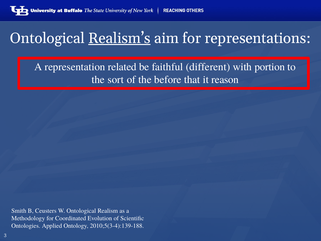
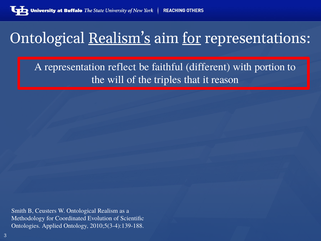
for underline: none -> present (192, 38)
related: related -> reflect (122, 67)
sort: sort -> will (116, 80)
before: before -> triples (168, 80)
